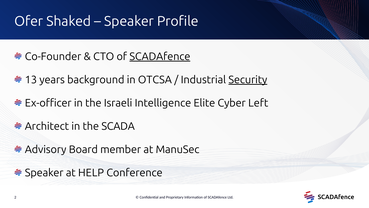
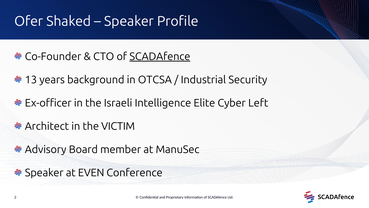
Security underline: present -> none (248, 80)
SCADA: SCADA -> VICTIM (118, 126)
HELP: HELP -> EVEN (91, 173)
